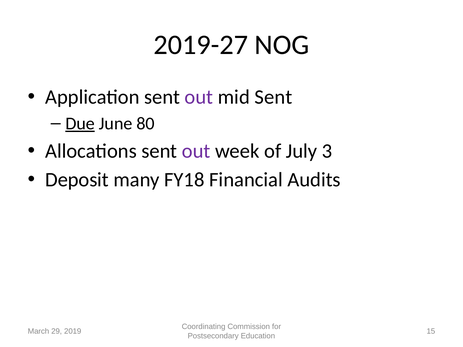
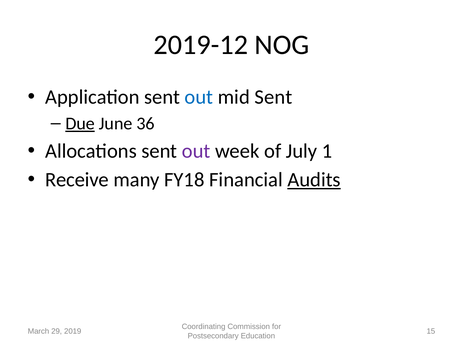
2019-27: 2019-27 -> 2019-12 (201, 45)
out colour: purple -> blue (199, 97)
80: 80 -> 36 (146, 124)
3: 3 -> 1 (327, 151)
Deposit: Deposit -> Receive (77, 180)
Audits underline: none -> present (314, 180)
